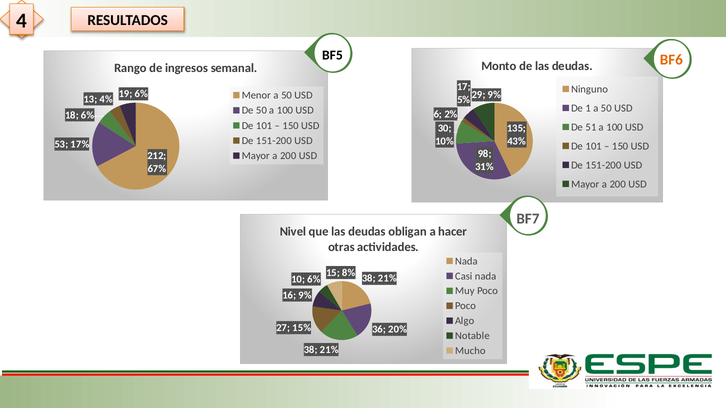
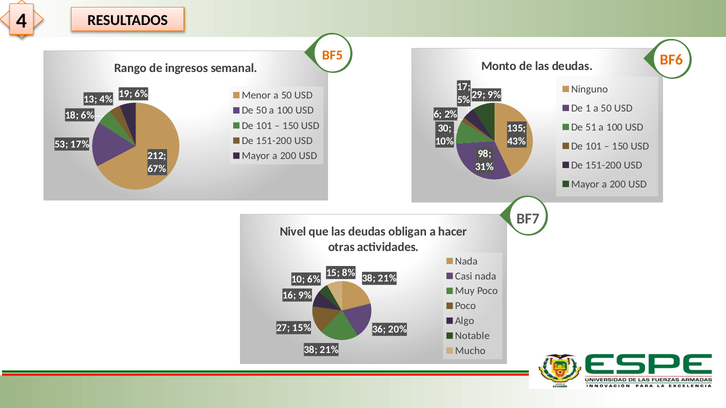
BF5 colour: black -> orange (332, 55)
